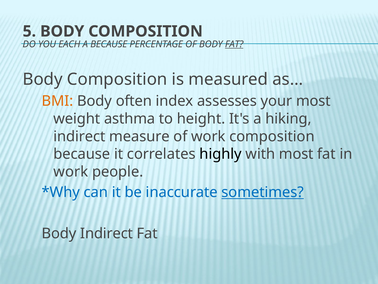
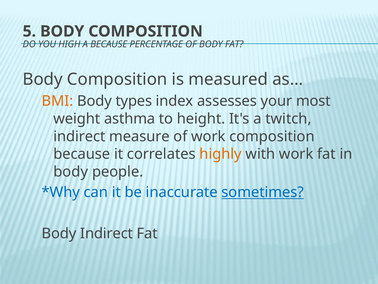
EACH: EACH -> HIGH (69, 44)
FAT underline: present -> none (234, 44)
often: often -> types (134, 101)
hiking: hiking -> twitch (288, 119)
highly colour: black -> orange (221, 154)
with most: most -> work (296, 154)
work: work -> body (71, 171)
